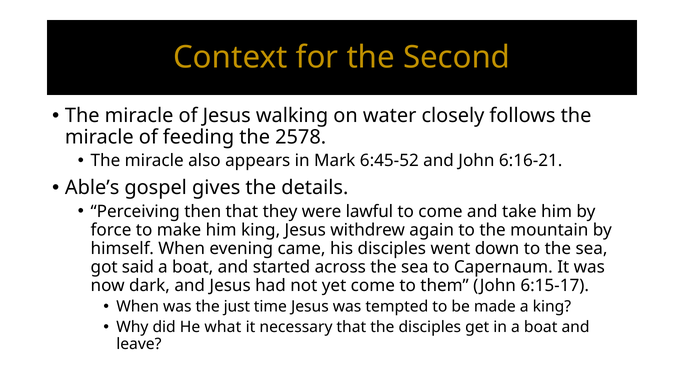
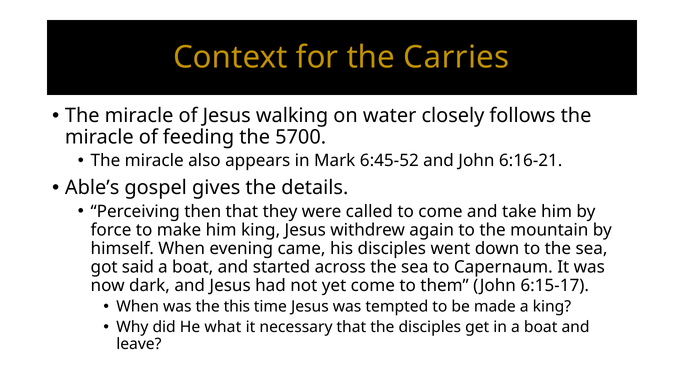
Second: Second -> Carries (456, 57)
2578: 2578 -> 5700 (301, 137)
lawful: lawful -> called (369, 211)
just: just -> this (237, 306)
